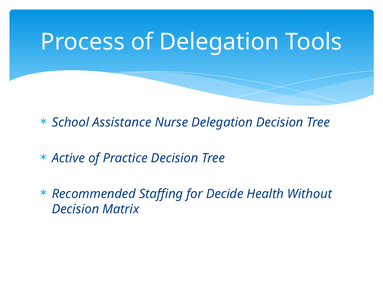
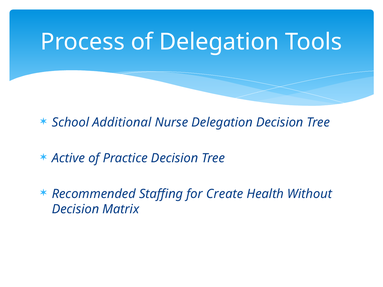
Assistance: Assistance -> Additional (122, 123)
Decide: Decide -> Create (225, 194)
